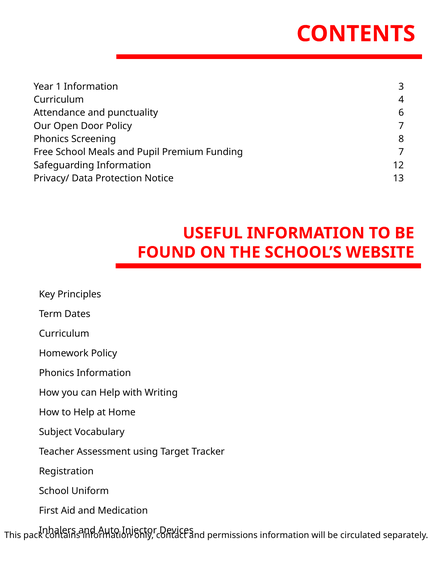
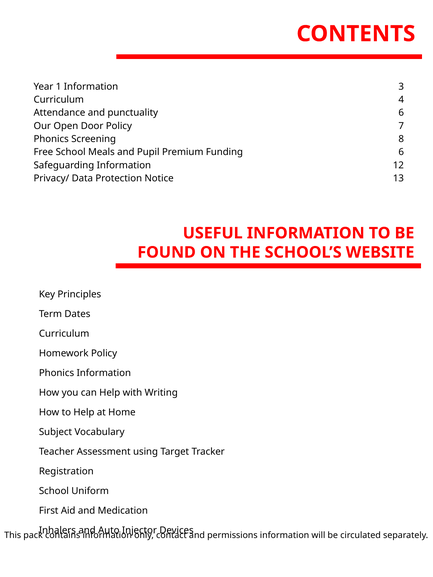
Funding 7: 7 -> 6 (401, 152)
